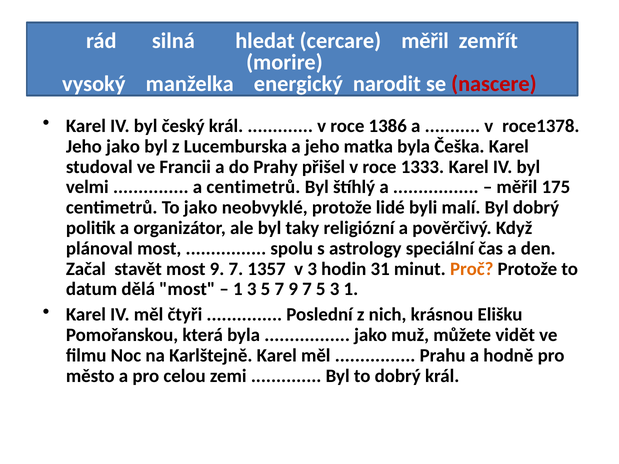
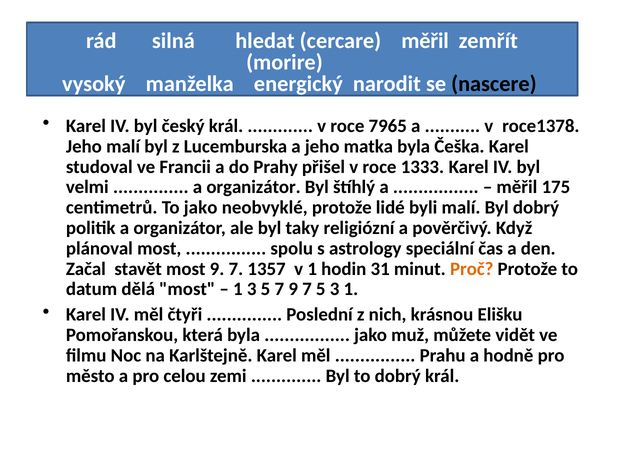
nascere colour: red -> black (494, 84)
1386: 1386 -> 7965 (388, 126)
Jeho jako: jako -> malí (123, 146)
centimetrů: centimetrů -> organizátor (254, 187)
v 3: 3 -> 1 (312, 269)
